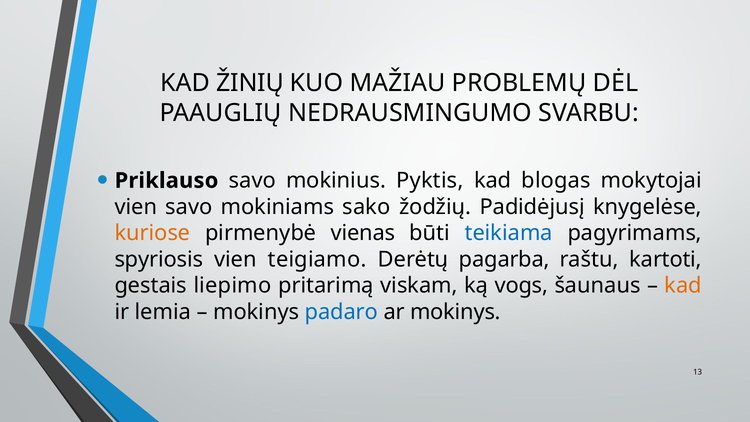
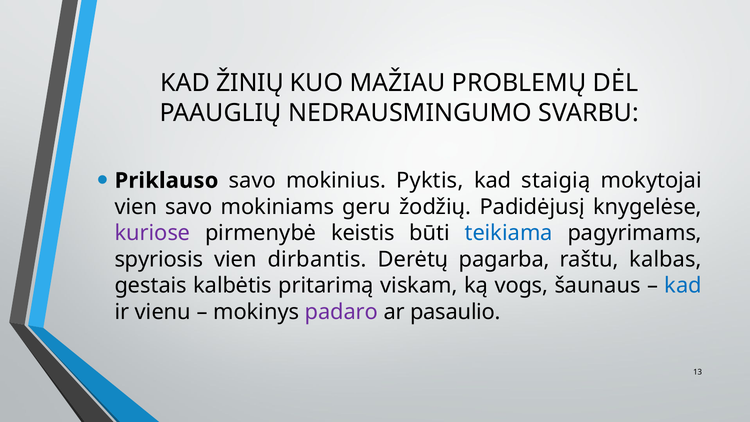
blogas: blogas -> staigią (556, 181)
sako: sako -> geru (367, 207)
kuriose colour: orange -> purple (152, 233)
vienas: vienas -> keistis (363, 233)
teigiamo: teigiamo -> dirbantis (317, 259)
kartoti: kartoti -> kalbas (666, 259)
liepimo: liepimo -> kalbėtis (233, 286)
kad colour: orange -> blue (683, 286)
lemia: lemia -> vienu (163, 312)
padaro colour: blue -> purple (341, 312)
ar mokinys: mokinys -> pasaulio (455, 312)
